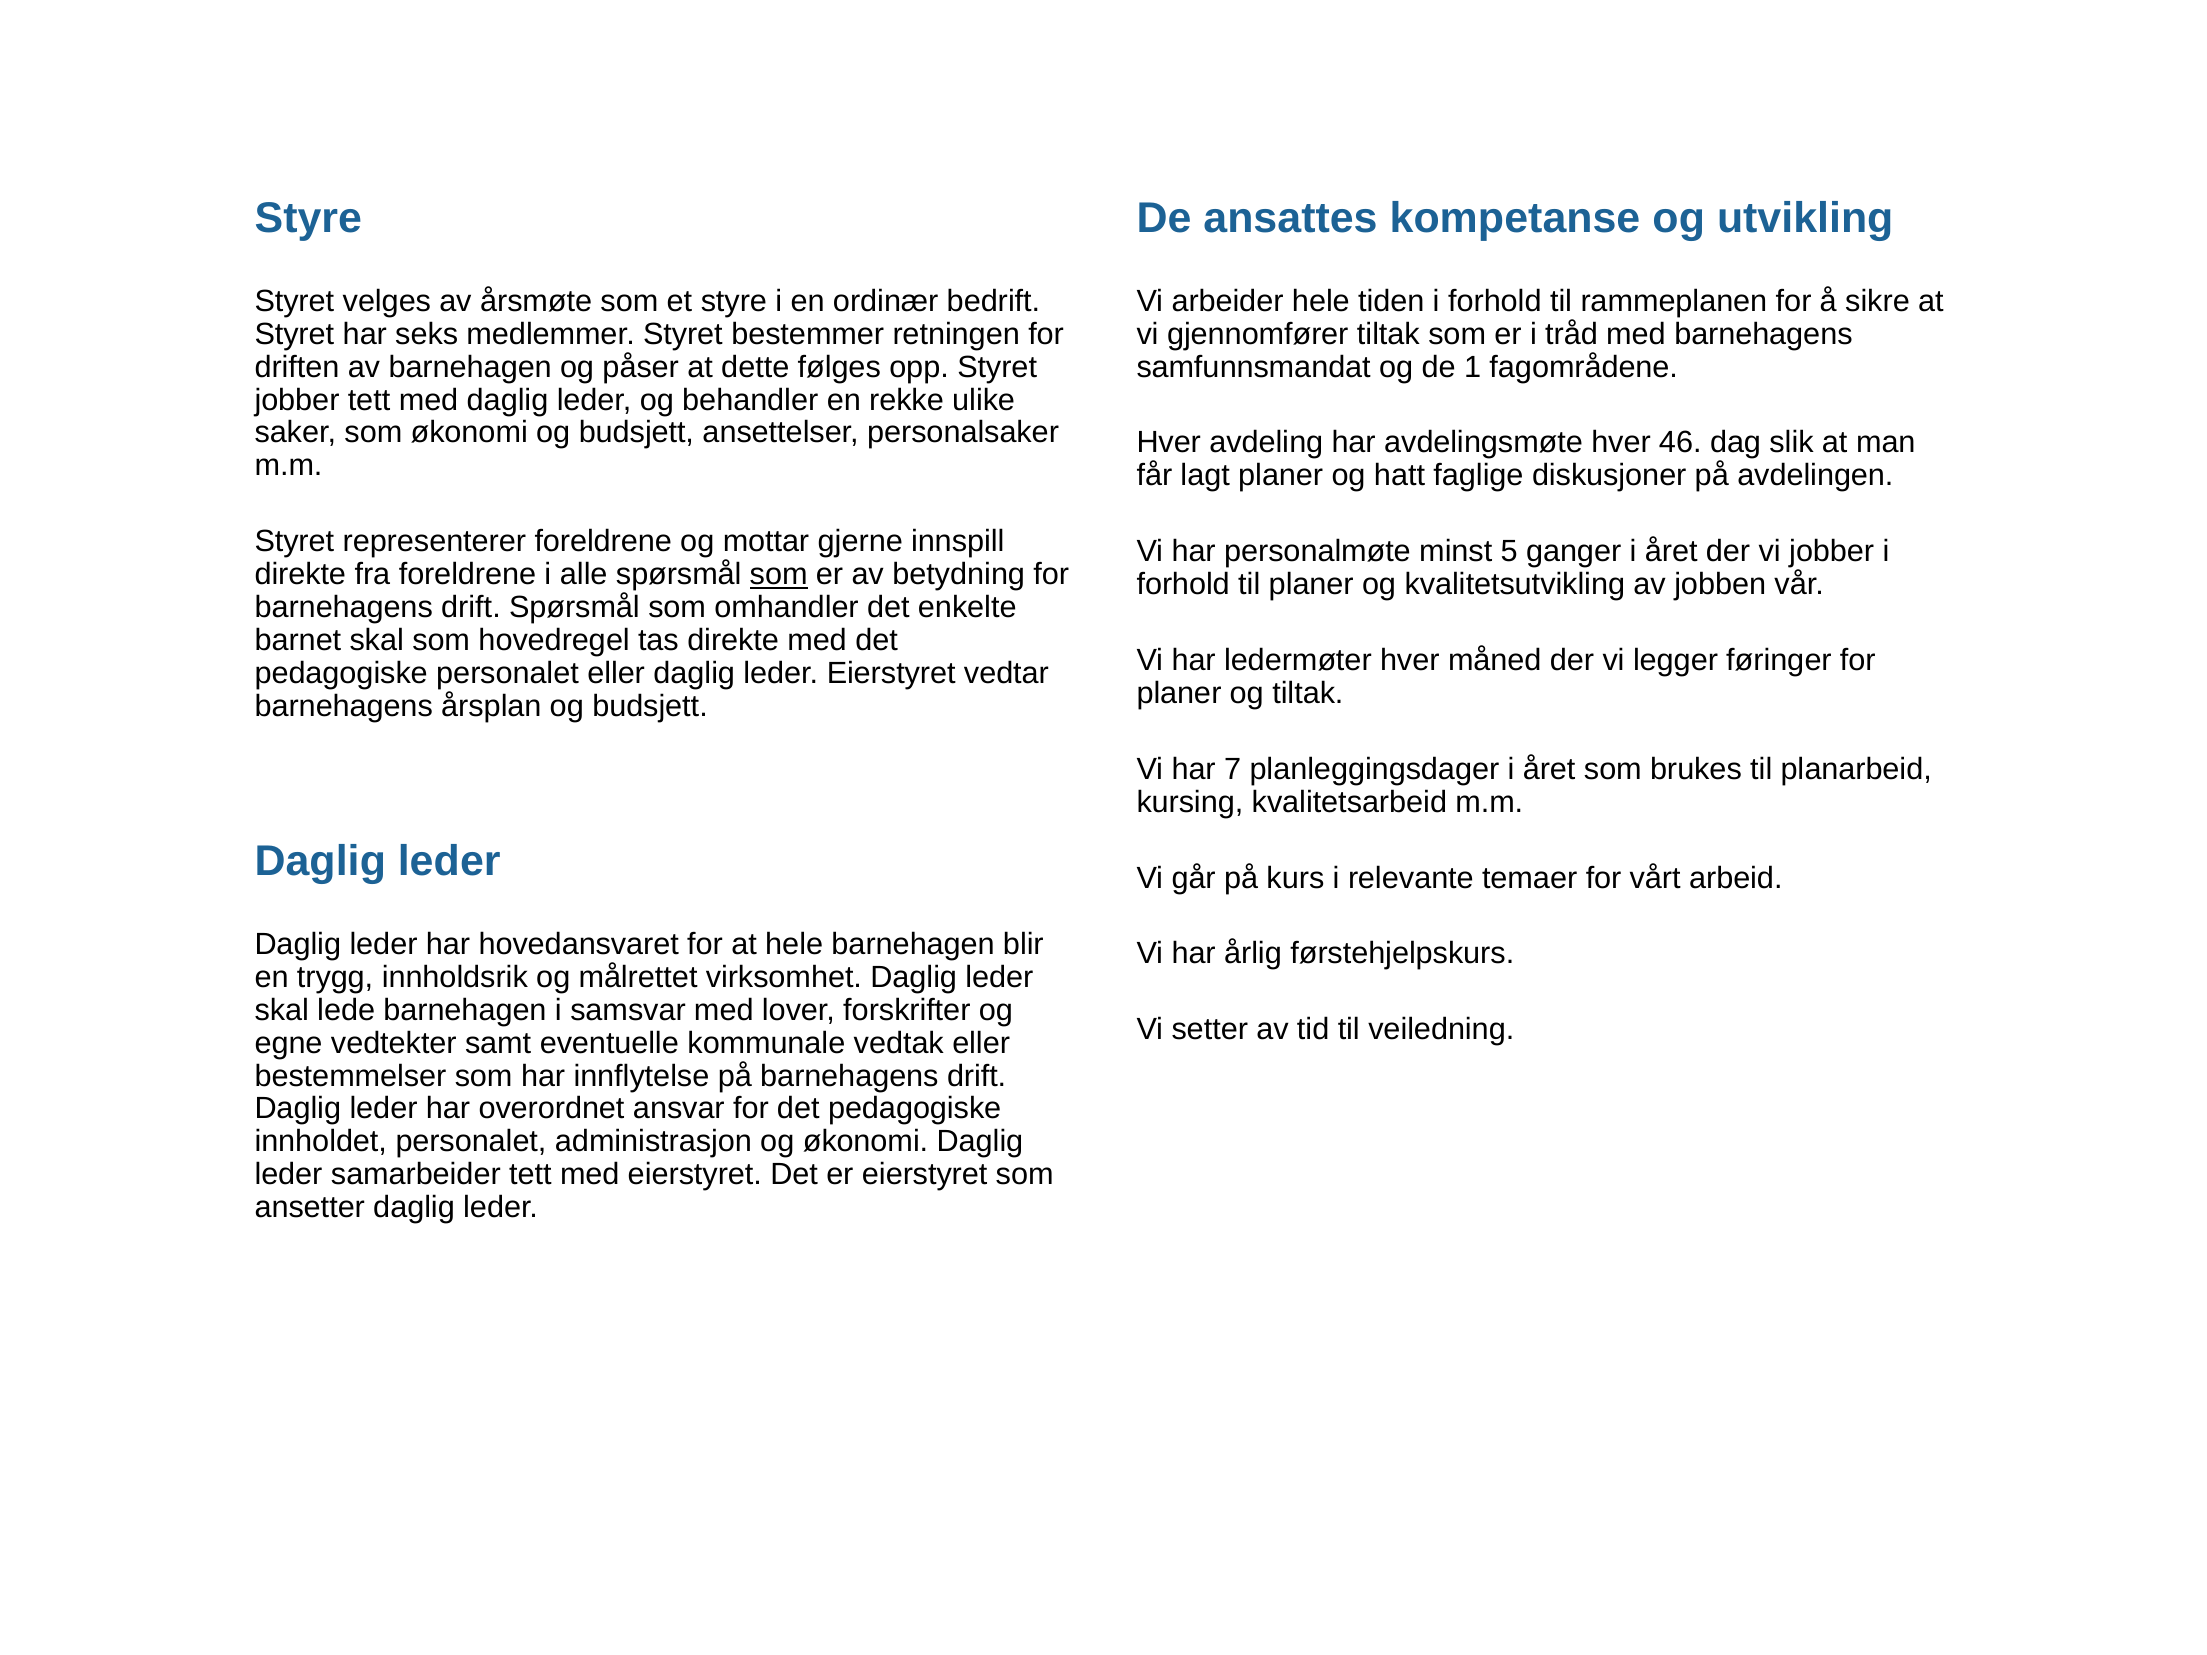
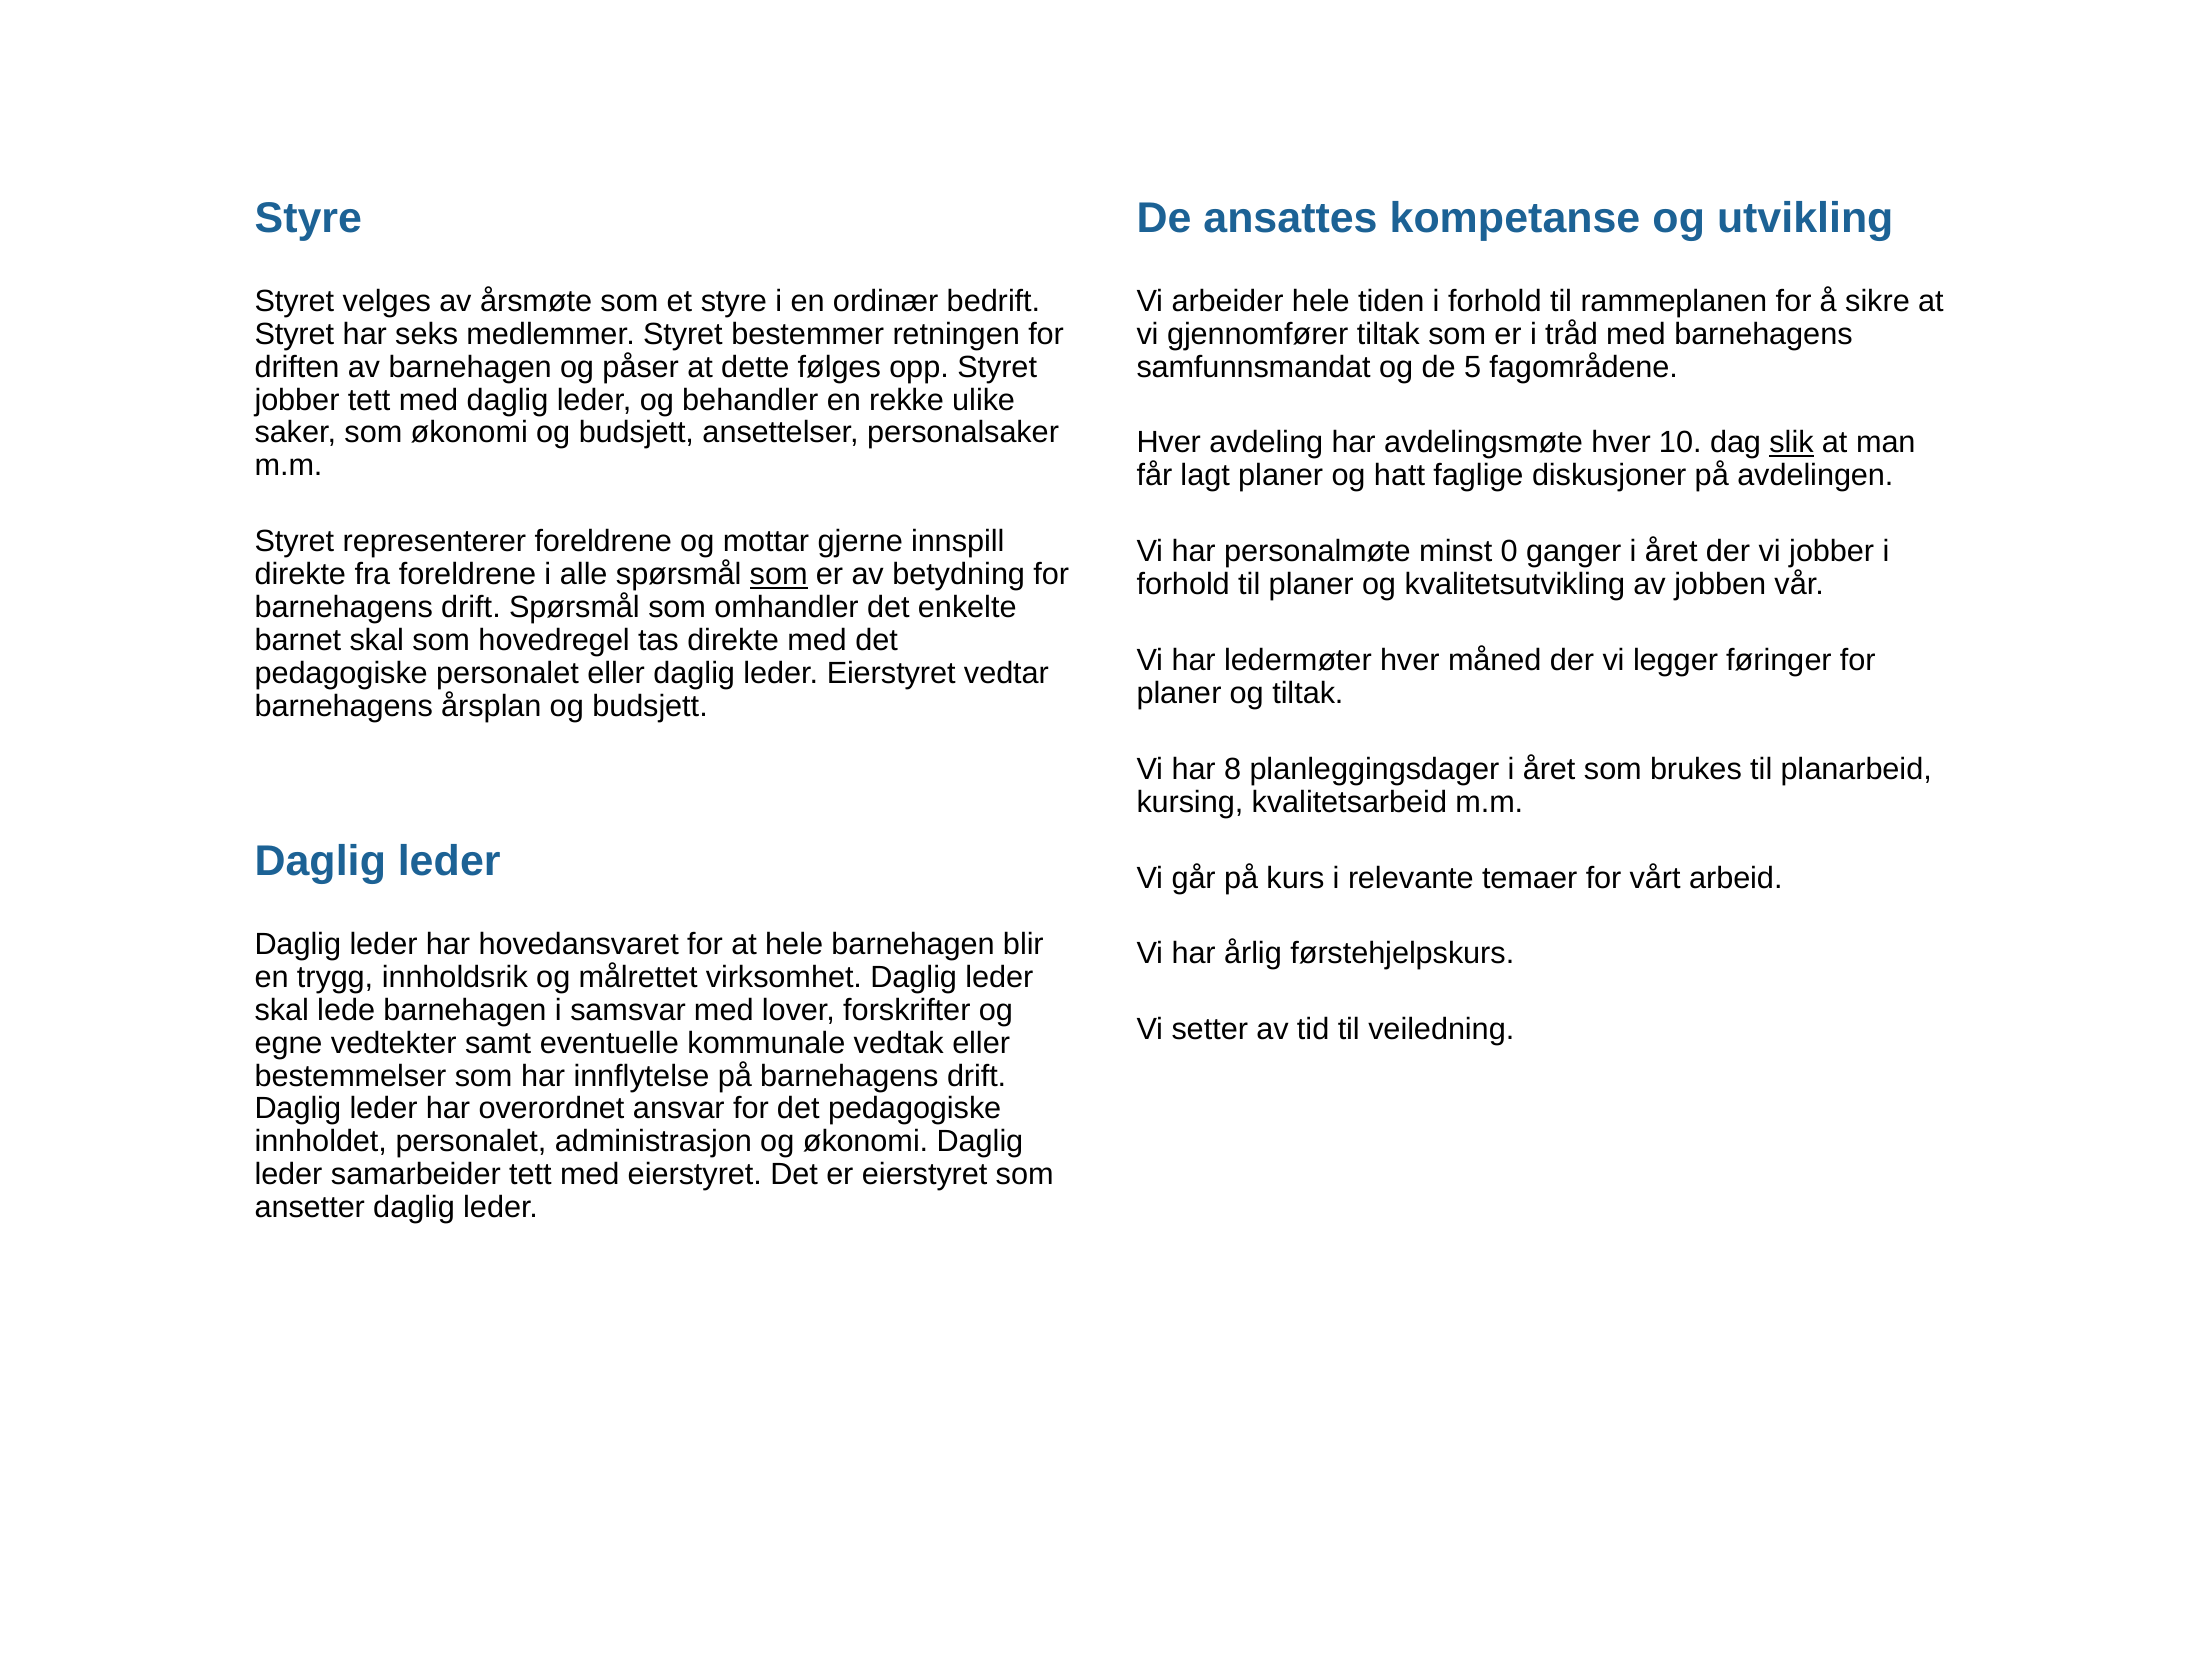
1: 1 -> 5 (1473, 367)
46: 46 -> 10 (1680, 443)
slik underline: none -> present (1792, 443)
5: 5 -> 0 (1509, 552)
7: 7 -> 8 (1233, 769)
